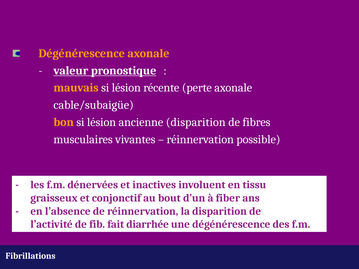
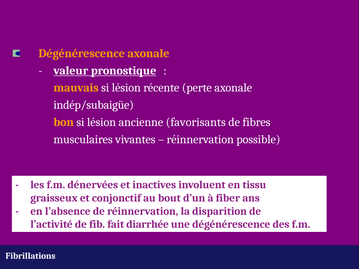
cable/subaigüe: cable/subaigüe -> indép/subaigüe (94, 105)
ancienne disparition: disparition -> favorisants (196, 122)
